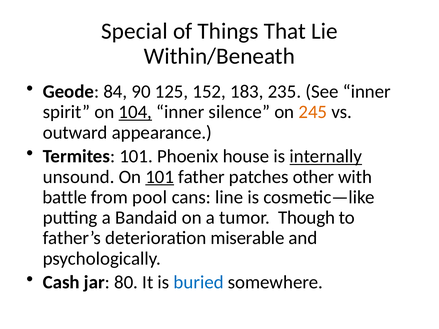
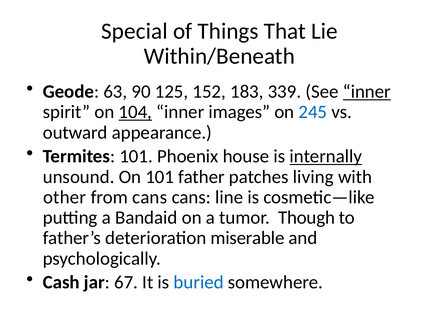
84: 84 -> 63 (115, 92)
235: 235 -> 339 (284, 92)
inner underline: none -> present (367, 92)
silence: silence -> images (239, 112)
245 colour: orange -> blue (313, 112)
101 underline: present -> none (160, 177)
other: other -> living (313, 177)
battle: battle -> other (65, 197)
from pool: pool -> cans (150, 197)
80: 80 -> 67 (126, 283)
